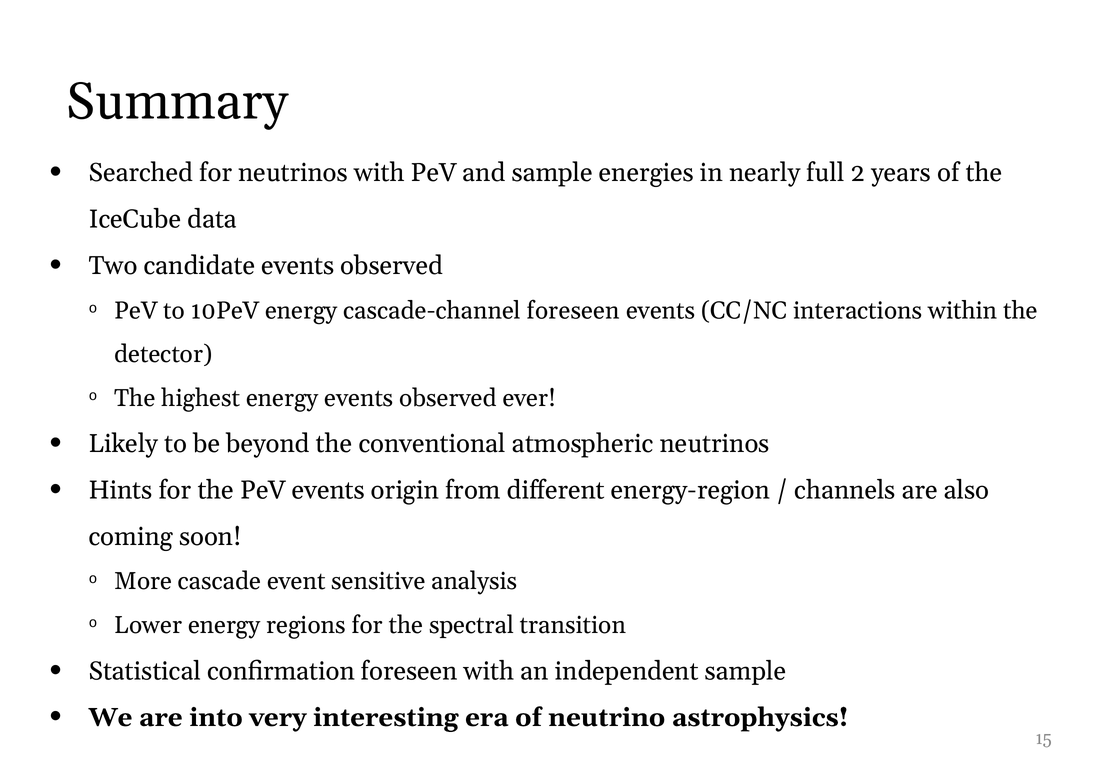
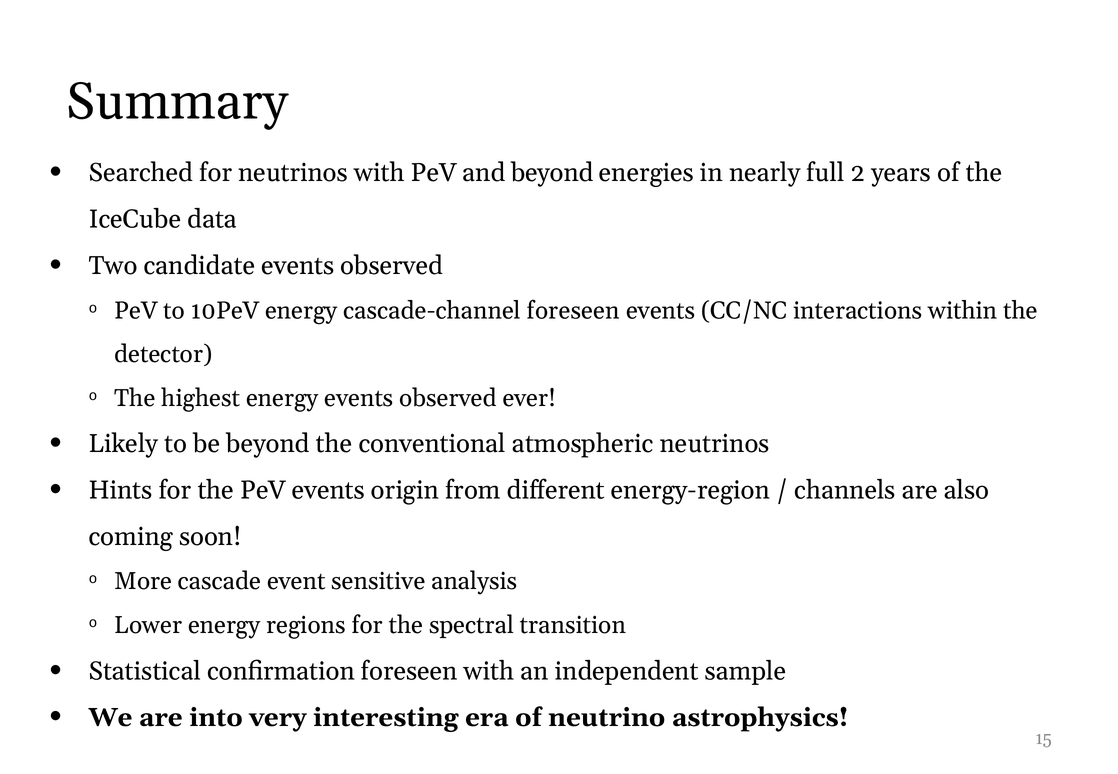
and sample: sample -> beyond (552, 173)
